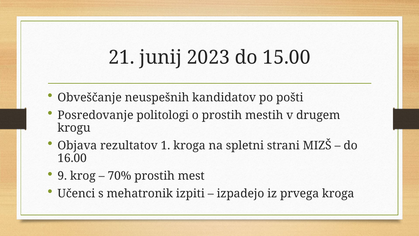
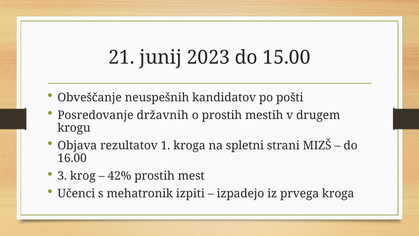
politologi: politologi -> državnih (163, 115)
9: 9 -> 3 (62, 176)
70%: 70% -> 42% (119, 176)
